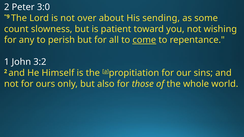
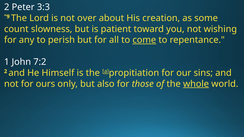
3:0: 3:0 -> 3:3 (43, 7)
sending: sending -> creation (161, 18)
3:2: 3:2 -> 7:2 (40, 62)
whole underline: none -> present (196, 84)
